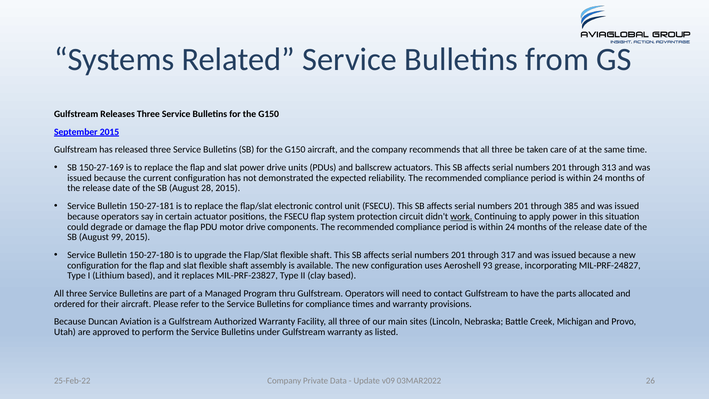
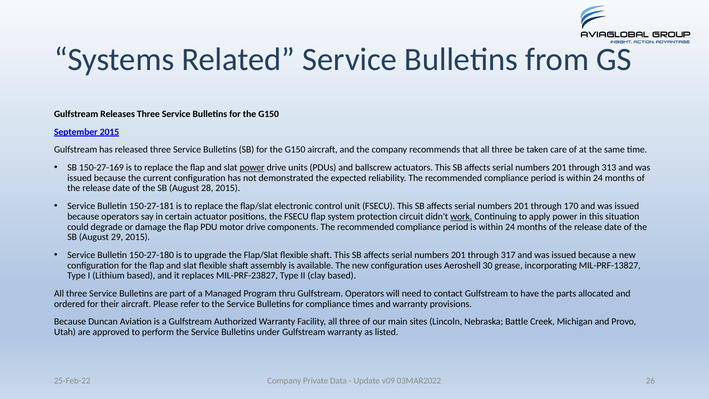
power underline: none -> present (252, 167)
385: 385 -> 170 (571, 206)
99: 99 -> 29 (117, 237)
93: 93 -> 30 (488, 265)
MIL-PRF-24827: MIL-PRF-24827 -> MIL-PRF-13827 (610, 265)
